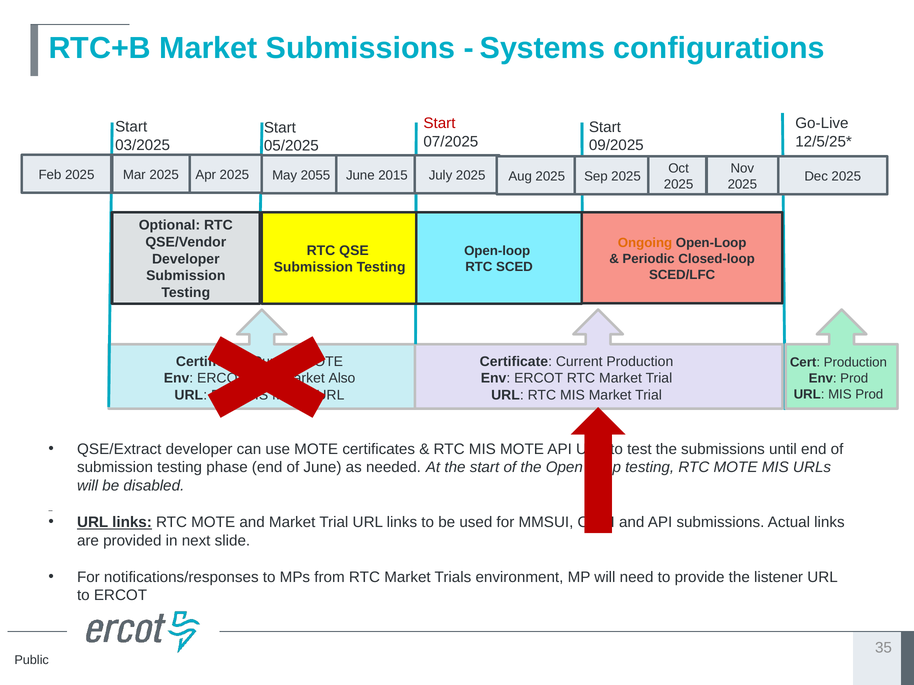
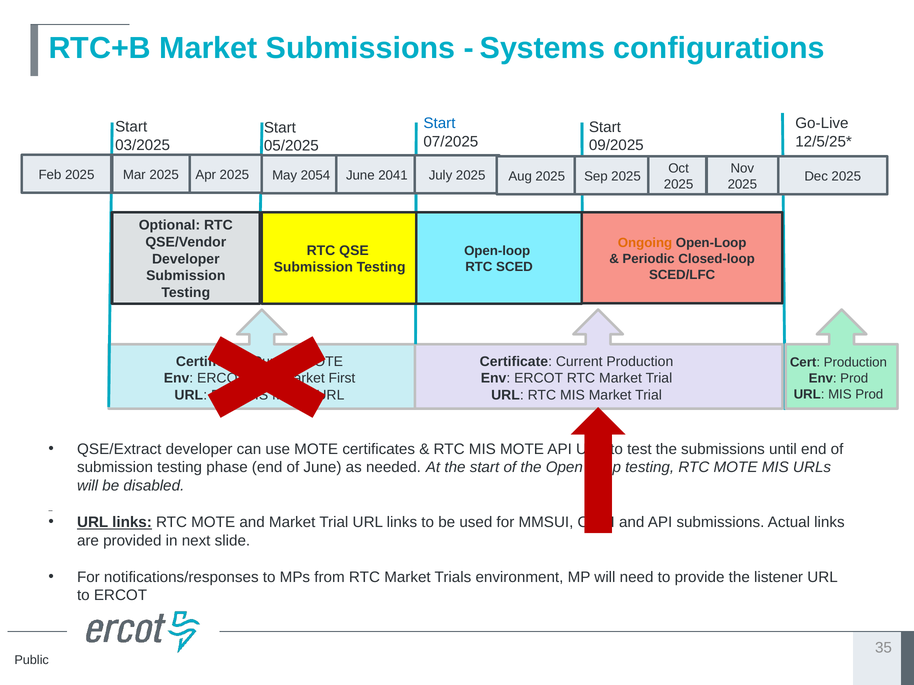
Start colour: red -> blue (439, 124)
2055: 2055 -> 2054 (315, 176)
2015: 2015 -> 2041 (393, 176)
Also: Also -> First (342, 379)
